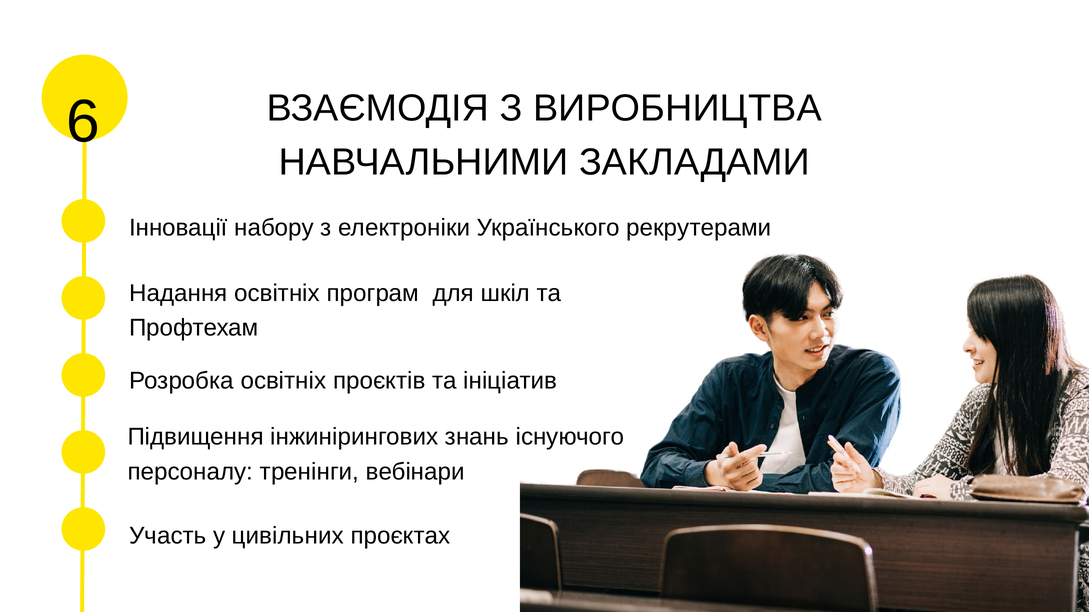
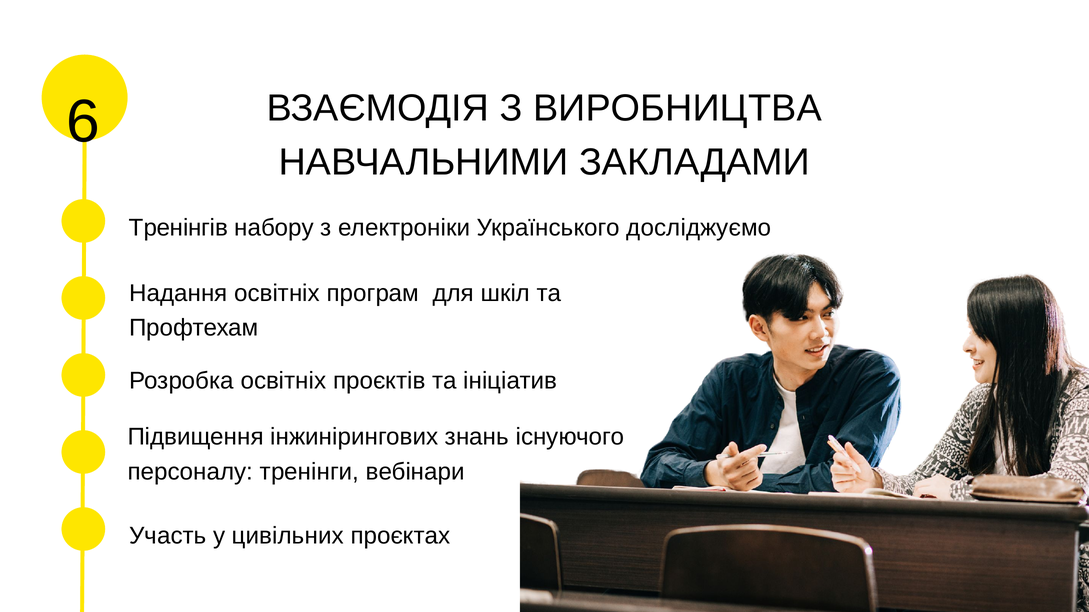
Інновації: Інновації -> Тренінгів (178, 228)
рекрутерами: рекрутерами -> досліджуємо (699, 228)
